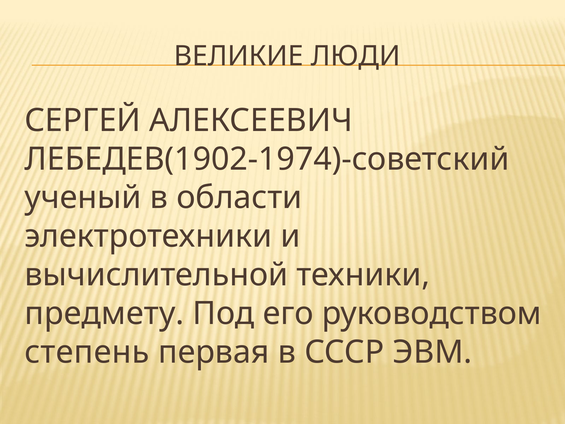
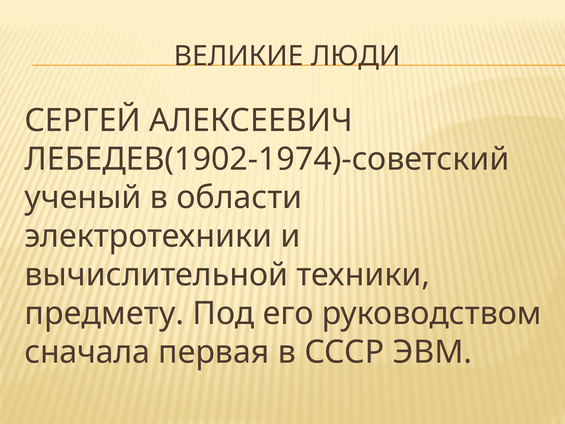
степень: степень -> сначала (87, 352)
